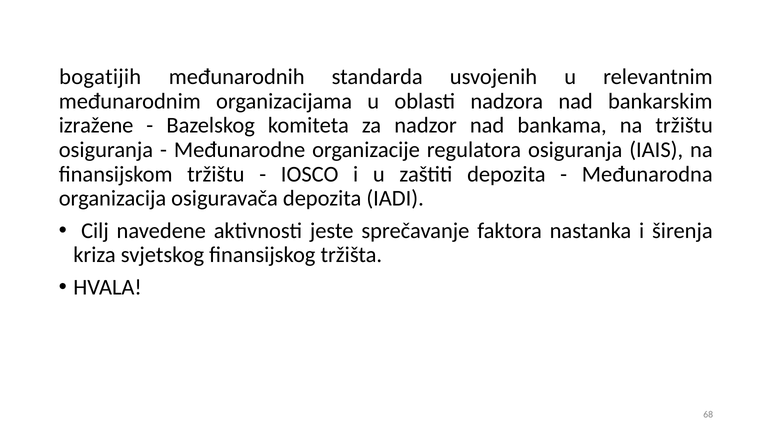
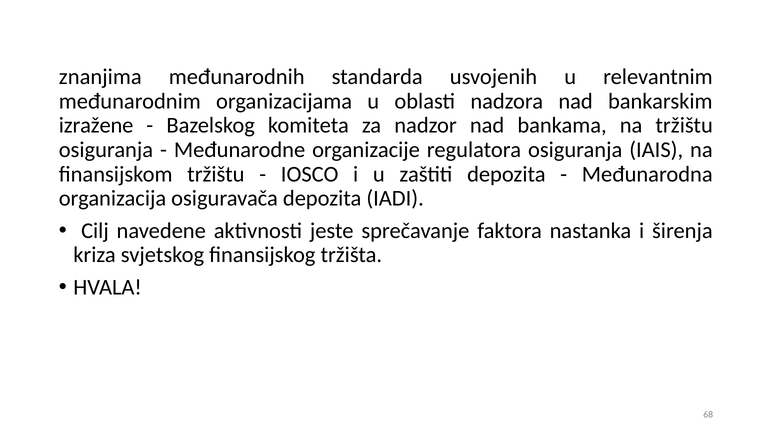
bogatijih: bogatijih -> znanjima (100, 77)
